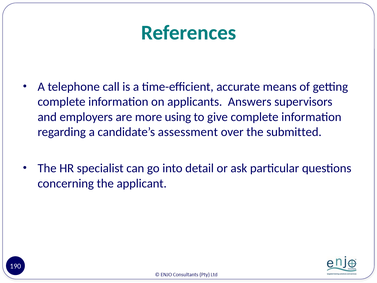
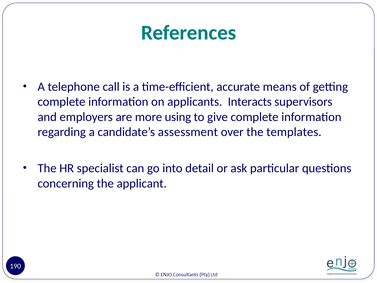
Answers: Answers -> Interacts (250, 102)
submitted: submitted -> templates (294, 132)
